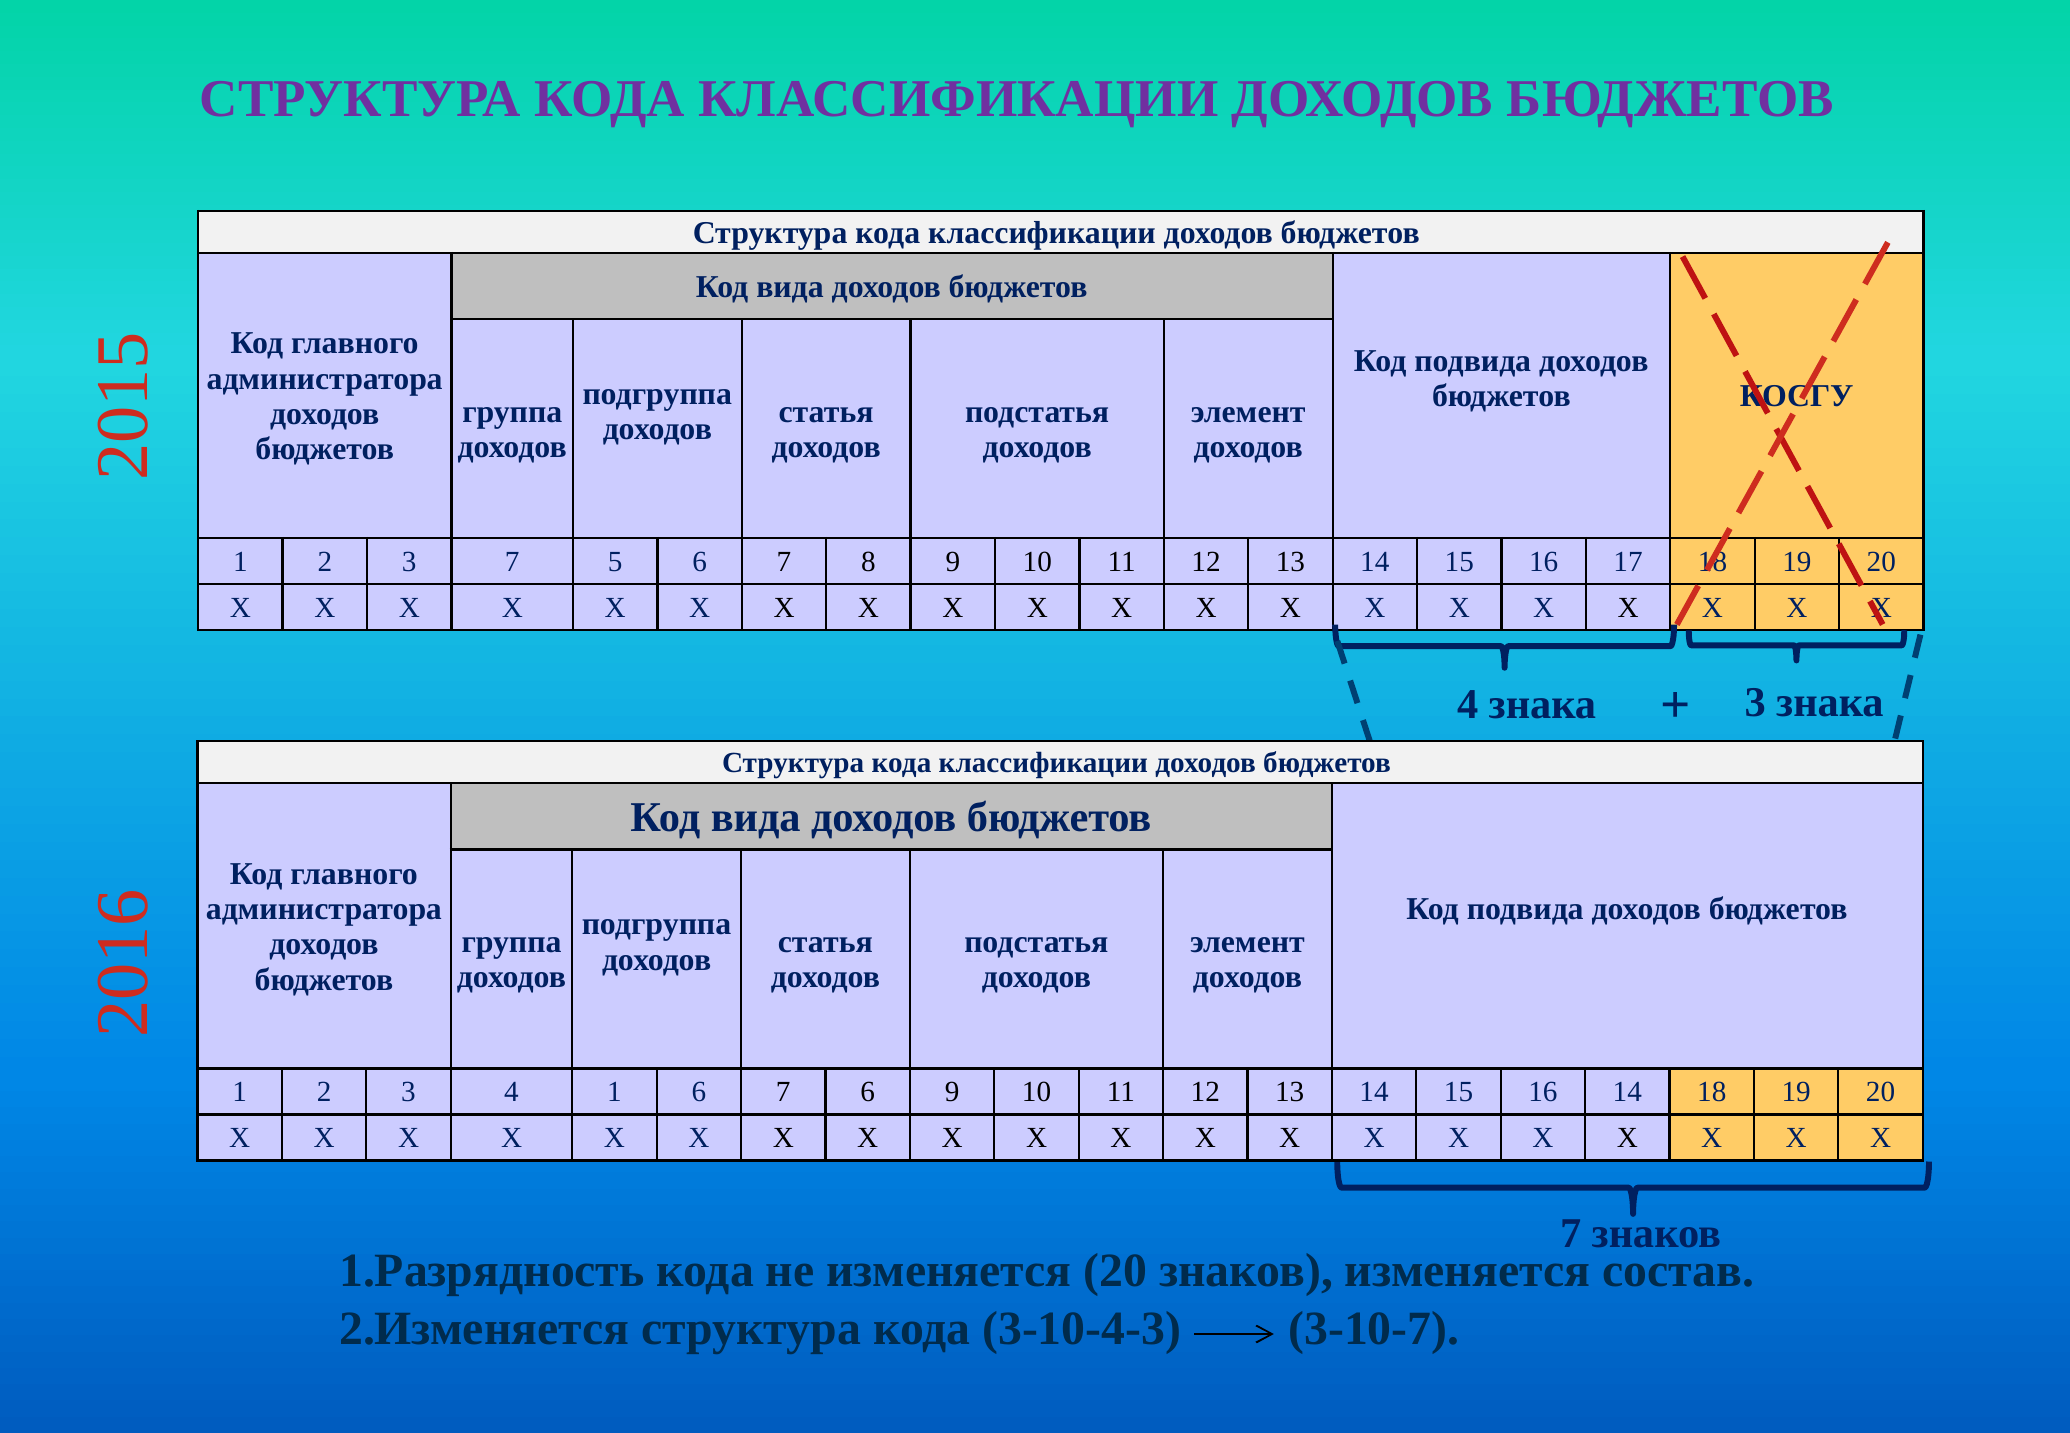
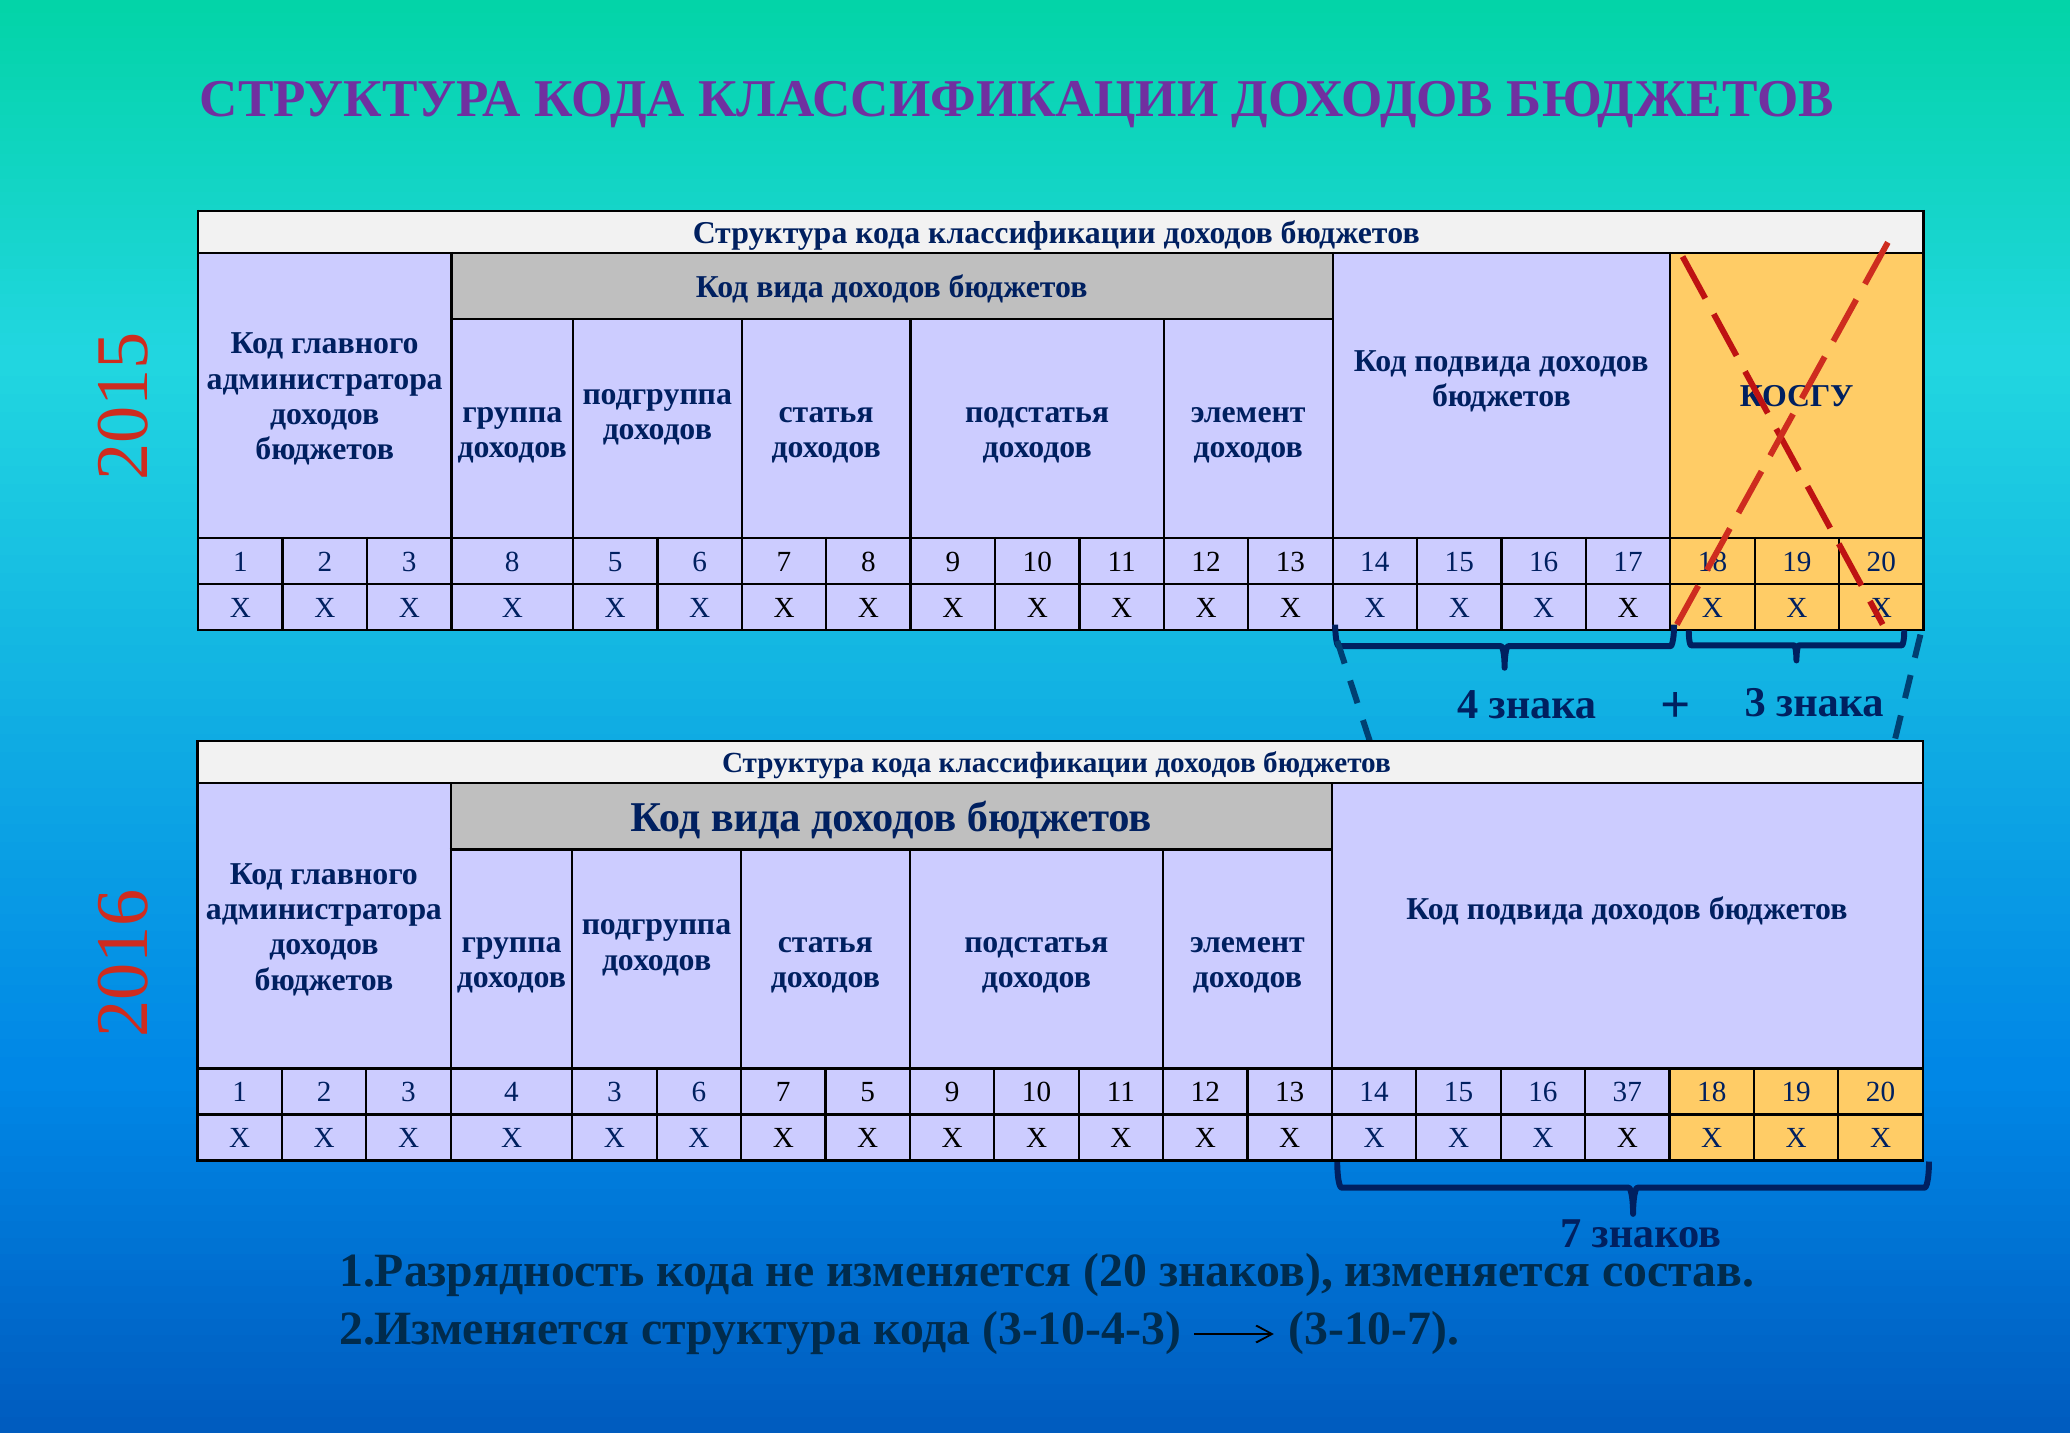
3 7: 7 -> 8 (512, 562)
4 1: 1 -> 3 (614, 1092)
7 6: 6 -> 5 (868, 1092)
16 14: 14 -> 37 (1627, 1092)
